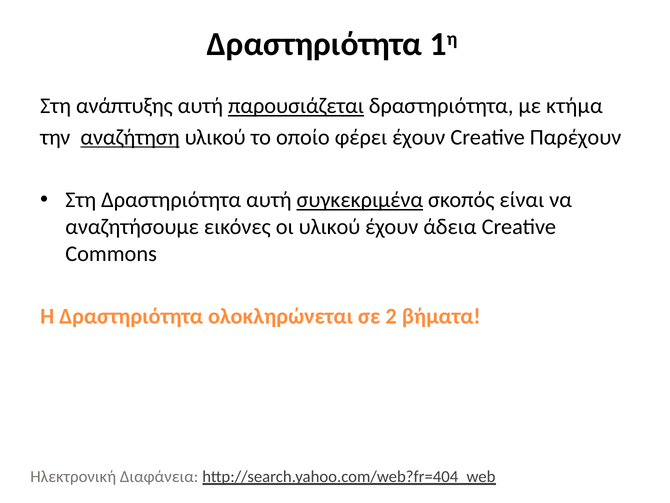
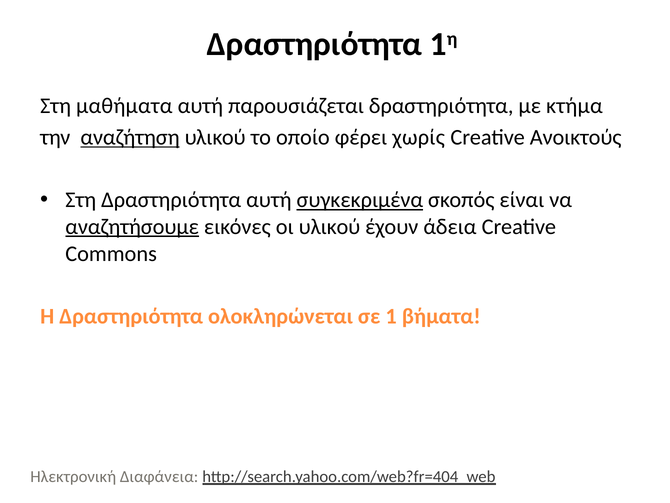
ανάπτυξης: ανάπτυξης -> μαθήματα (124, 106)
παρουσιάζεται underline: present -> none (296, 106)
φέρει έχουν: έχουν -> χωρίς (419, 137)
Παρέχουν: Παρέχουν -> Ανοικτούς (576, 137)
αναζητήσουμε underline: none -> present (132, 227)
2: 2 -> 1 (391, 316)
